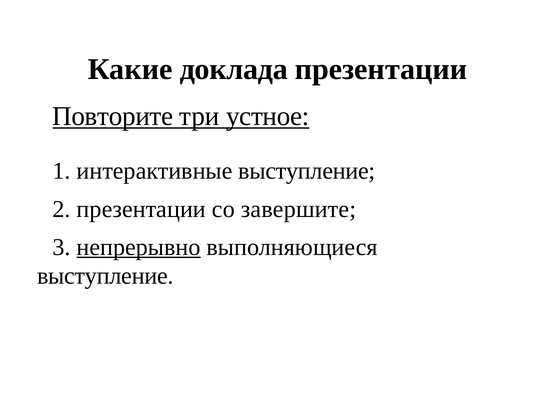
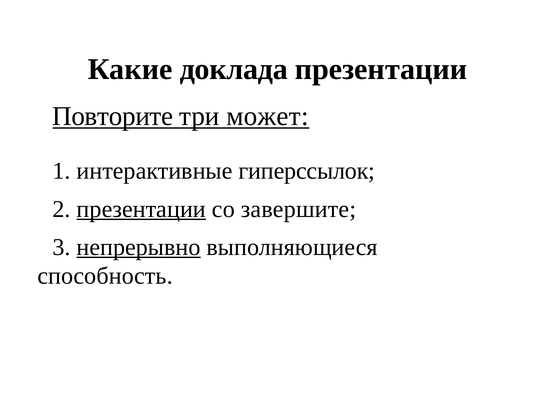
устное: устное -> может (267, 116)
интерактивные выступление: выступление -> гиперссылок (307, 171)
презентации underline: none -> present (141, 209)
выступление: выступление -> способность (105, 276)
